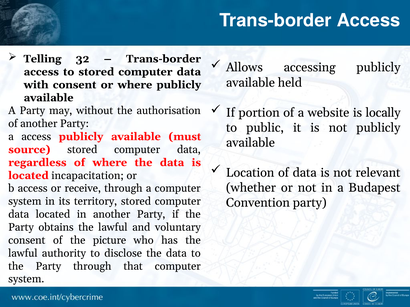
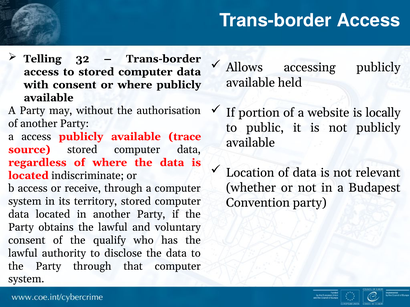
must: must -> trace (185, 137)
incapacitation: incapacitation -> indiscriminate (88, 176)
picture: picture -> qualify (110, 241)
